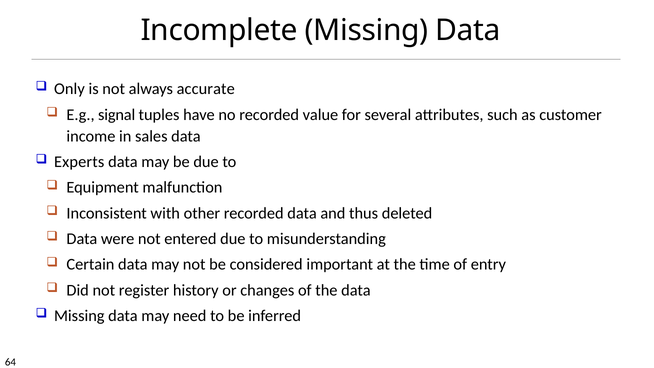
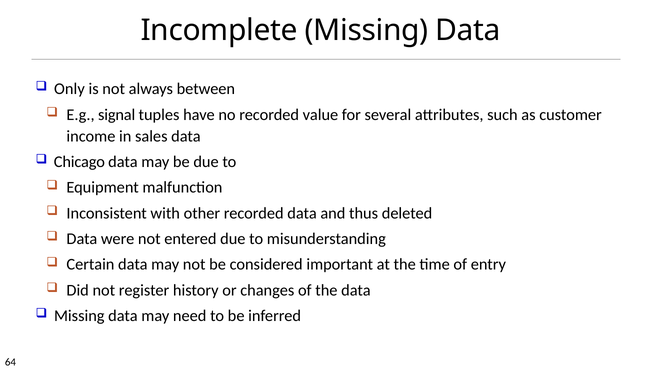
accurate: accurate -> between (206, 89)
Experts: Experts -> Chicago (79, 162)
